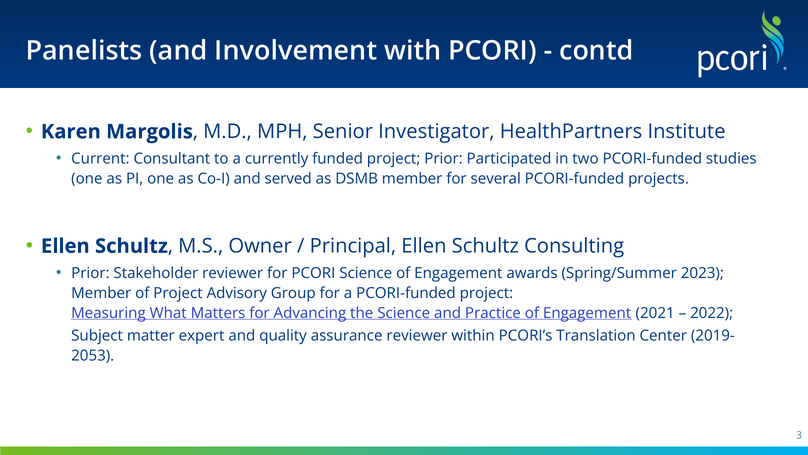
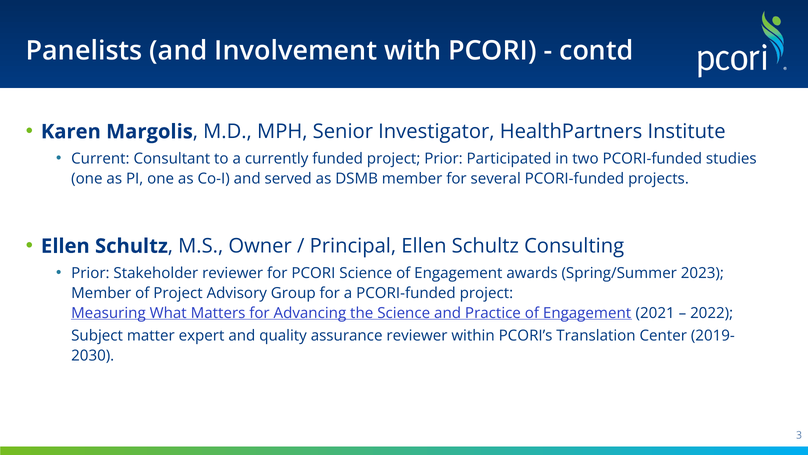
2053: 2053 -> 2030 (93, 355)
